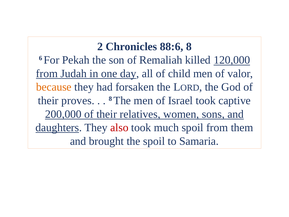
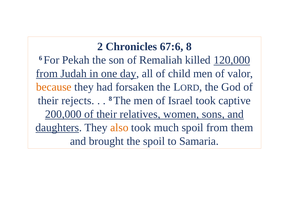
88:6: 88:6 -> 67:6 (172, 47)
proves: proves -> rejects (78, 100)
also colour: red -> orange (119, 127)
